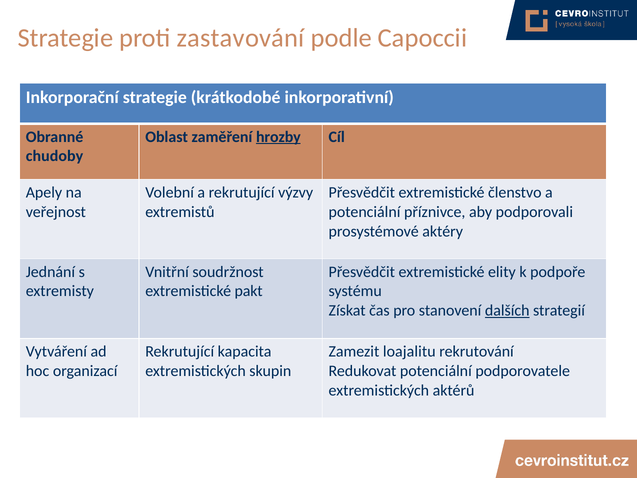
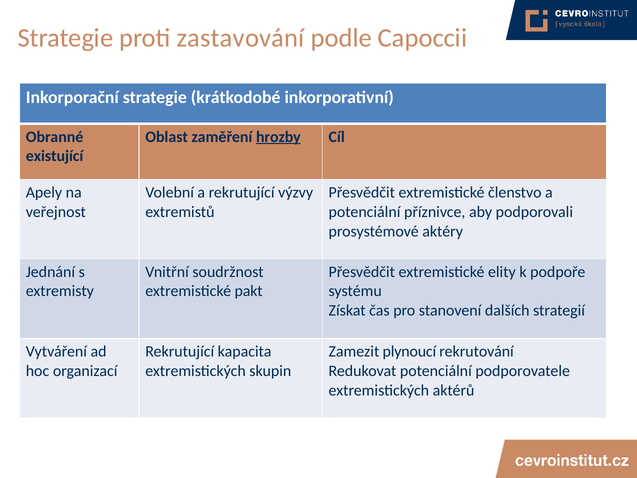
chudoby: chudoby -> existující (55, 156)
dalších underline: present -> none (507, 311)
loajalitu: loajalitu -> plynoucí (409, 351)
